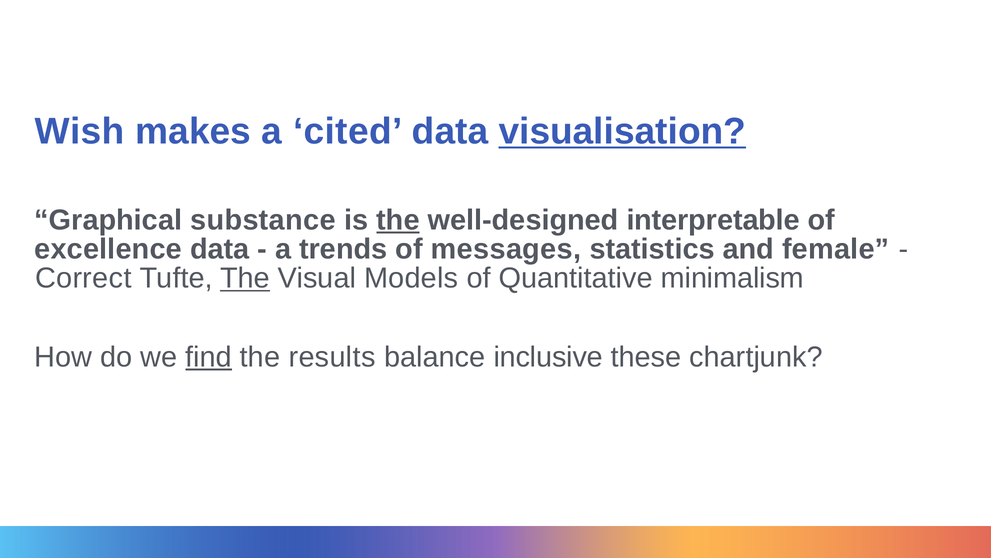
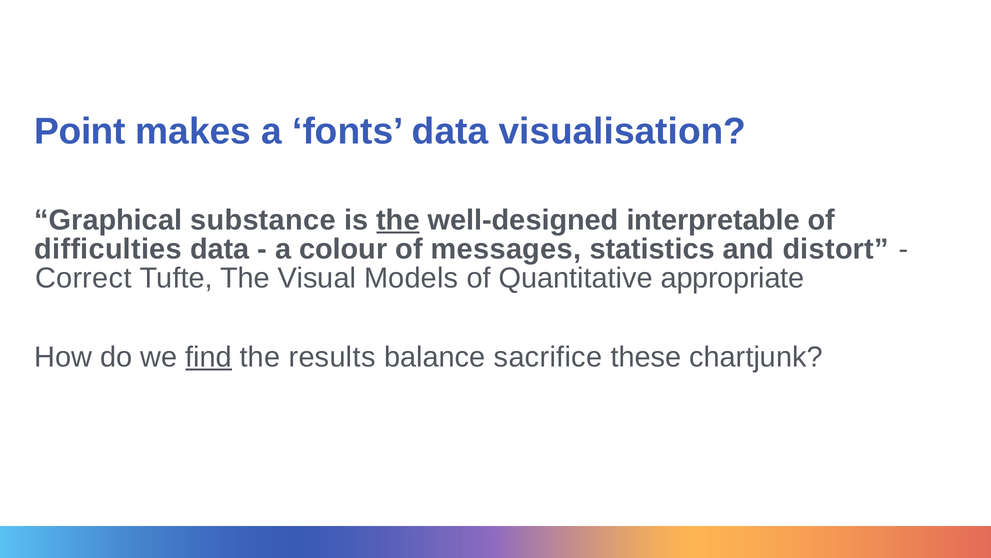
Wish: Wish -> Point (80, 131)
cited: cited -> fonts (348, 131)
visualisation underline: present -> none (622, 131)
excellence: excellence -> difficulties (108, 249)
trends: trends -> colour (343, 249)
female: female -> distort (836, 249)
The underline: present -> none (245, 278)
minimalism: minimalism -> appropriate (732, 278)
inclusive: inclusive -> sacrifice (548, 357)
